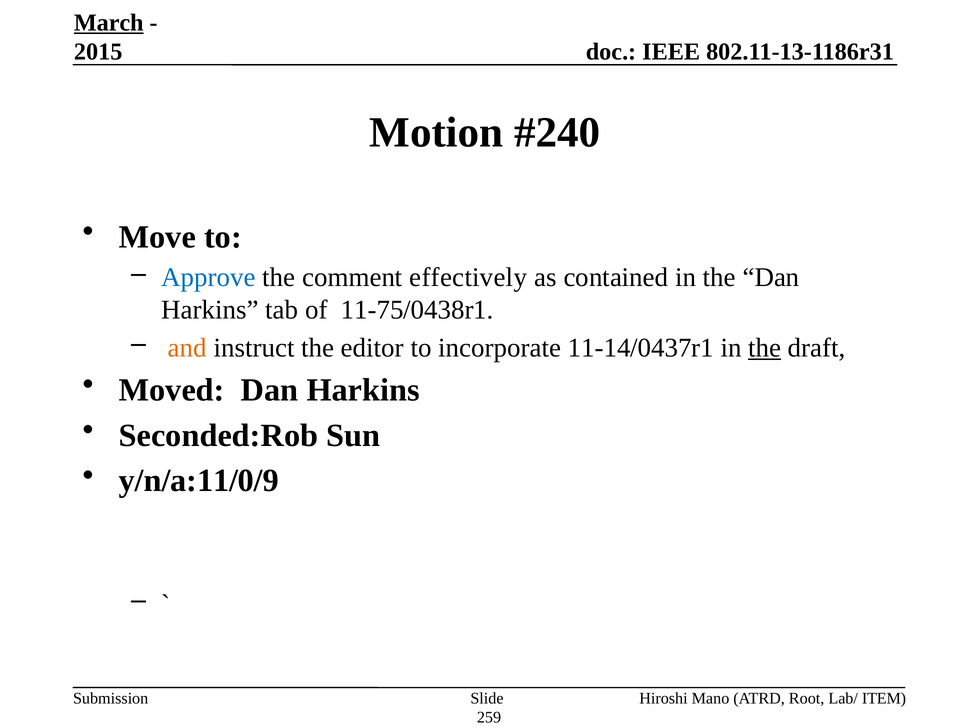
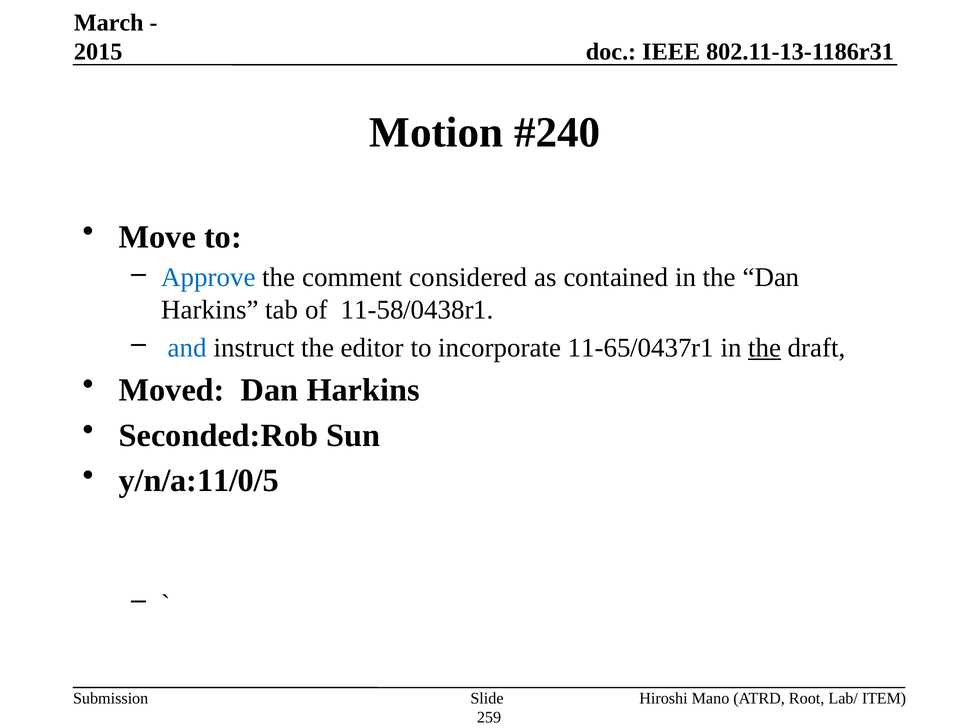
March underline: present -> none (109, 23)
effectively: effectively -> considered (468, 277)
11-75/0438r1: 11-75/0438r1 -> 11-58/0438r1 (417, 310)
and colour: orange -> blue (187, 347)
11-14/0437r1: 11-14/0437r1 -> 11-65/0437r1 (641, 347)
y/n/a:11/0/9: y/n/a:11/0/9 -> y/n/a:11/0/5 (199, 480)
